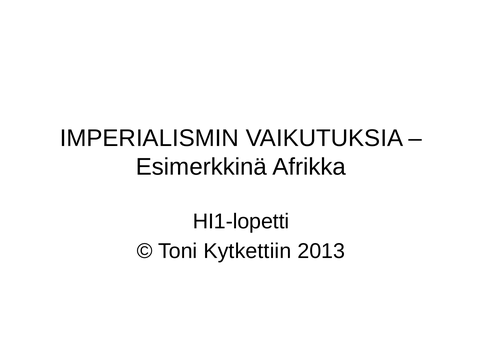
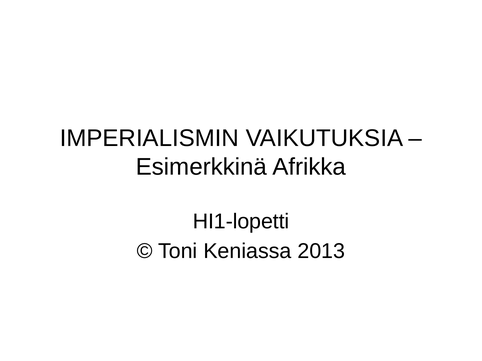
Kytkettiin: Kytkettiin -> Keniassa (247, 252)
